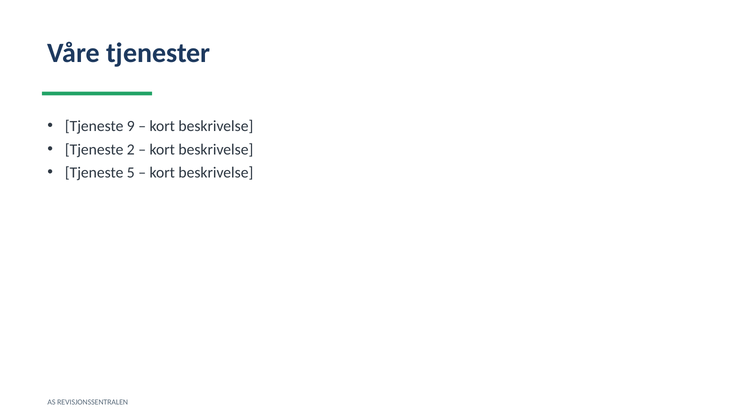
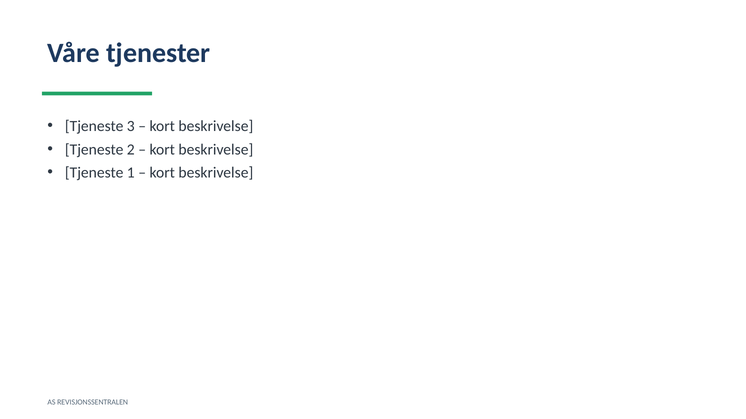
9: 9 -> 3 (131, 126)
5: 5 -> 1 (131, 173)
